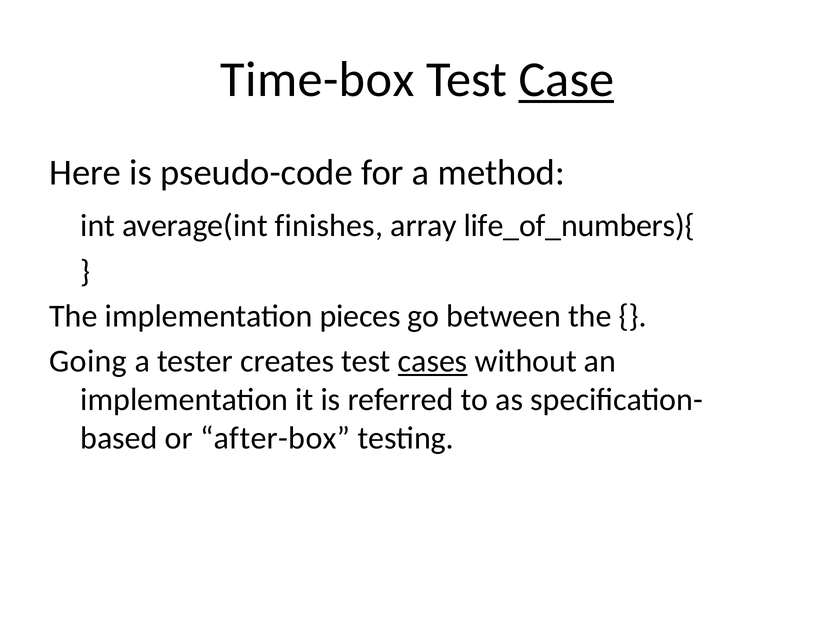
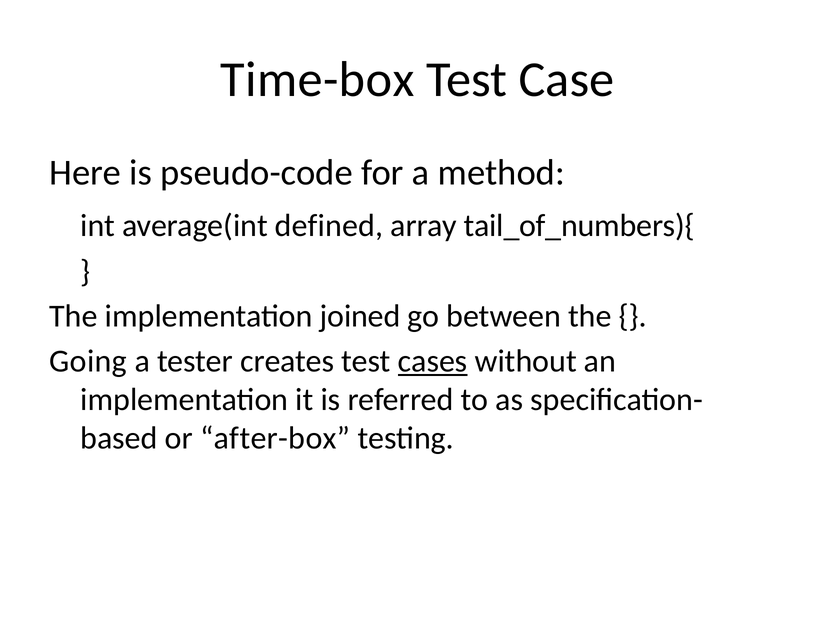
Case underline: present -> none (566, 80)
finishes: finishes -> defined (329, 226)
life_of_numbers){: life_of_numbers){ -> tail_of_numbers){ (579, 226)
pieces: pieces -> joined (360, 316)
